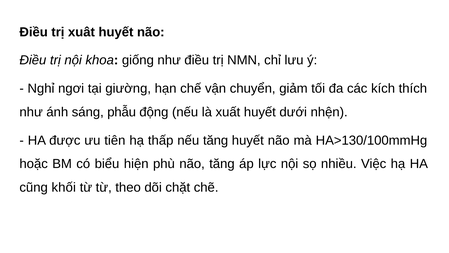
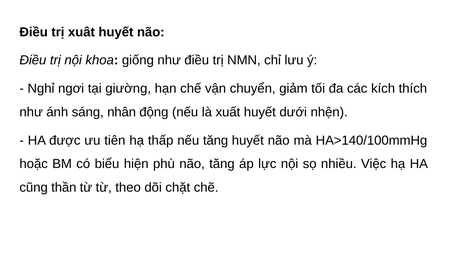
phẫu: phẫu -> nhân (122, 112)
HA>130/100mmHg: HA>130/100mmHg -> HA>140/100mmHg (371, 140)
khối: khối -> thần (64, 187)
